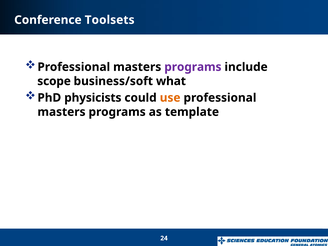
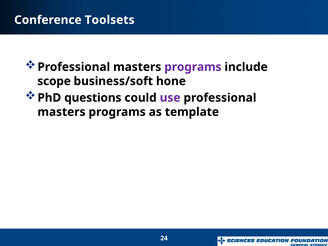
what: what -> hone (171, 81)
physicists: physicists -> questions (93, 98)
use colour: orange -> purple (170, 98)
